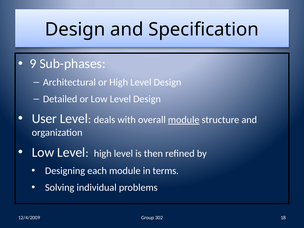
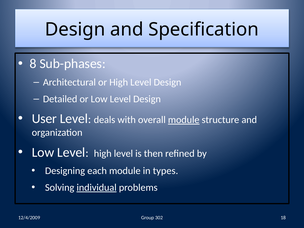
9: 9 -> 8 (33, 64)
terms: terms -> types (166, 171)
individual underline: none -> present (97, 188)
